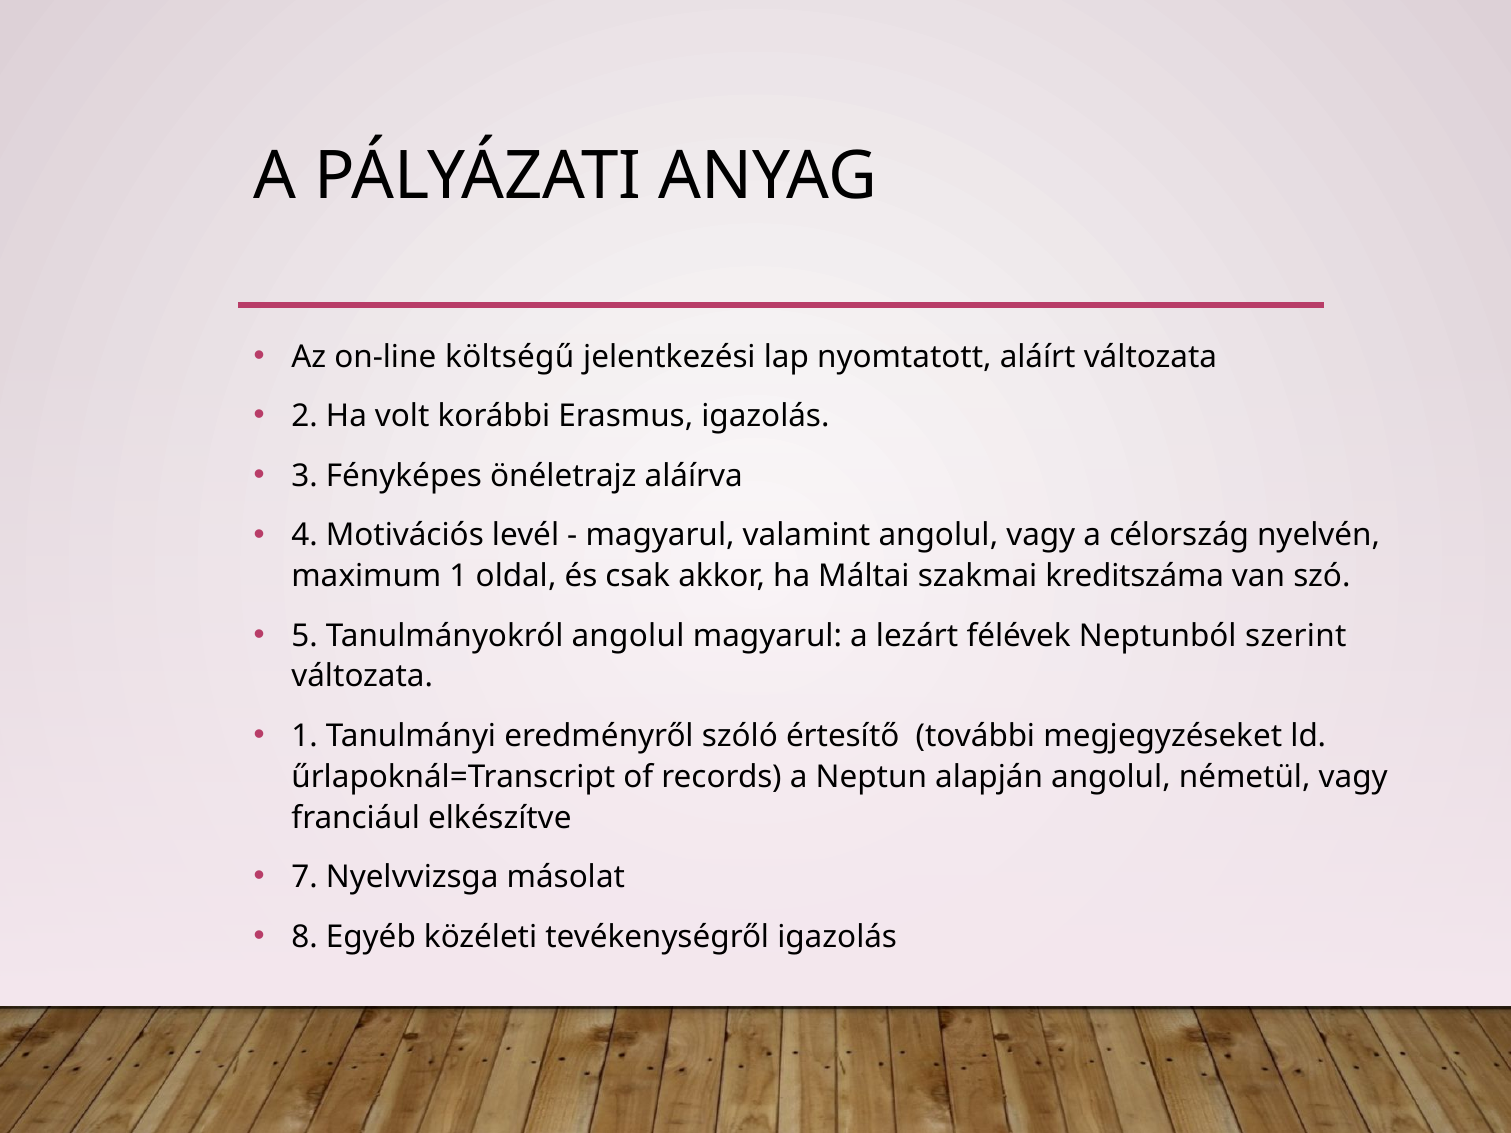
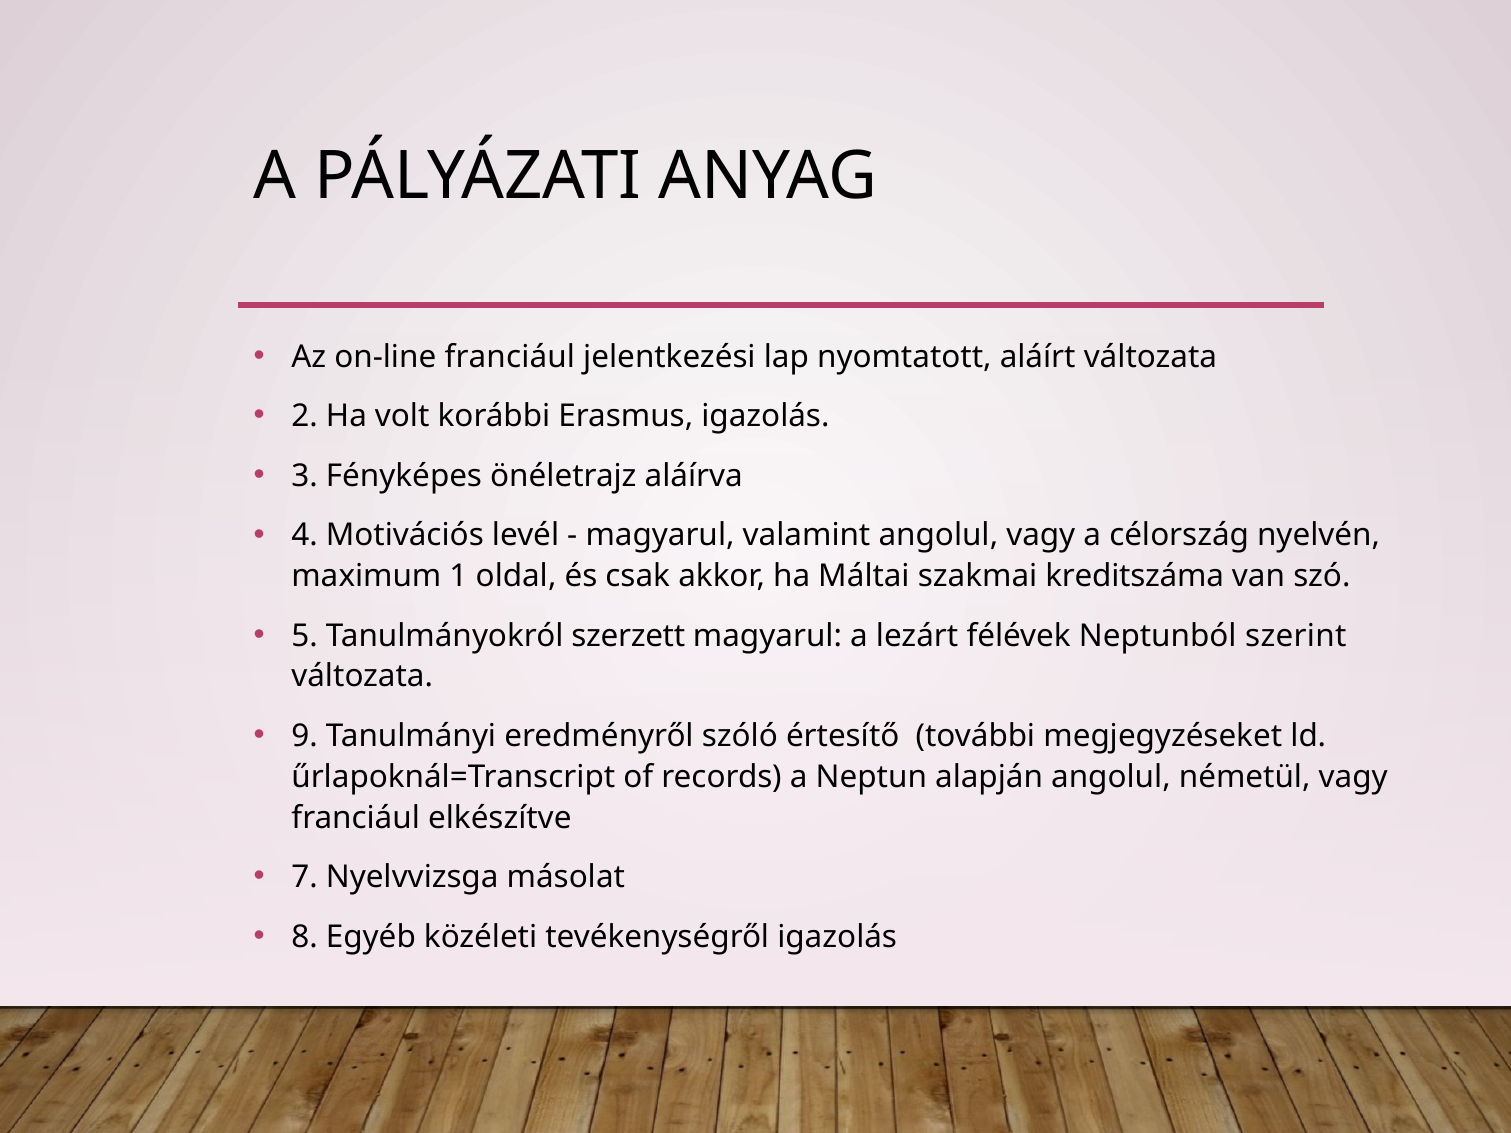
on-line költségű: költségű -> franciául (510, 357)
Tanulmányokról angolul: angolul -> szerzett (628, 636)
1: 1 -> 9 (305, 736)
